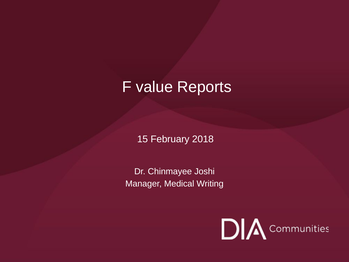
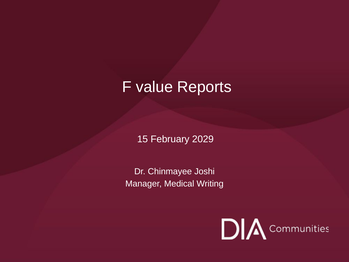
2018: 2018 -> 2029 (203, 139)
